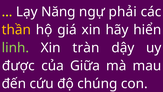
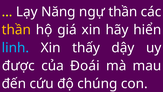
ngự phải: phải -> thần (123, 12)
linh colour: light green -> light blue (15, 48)
tràn: tràn -> thấy (86, 48)
Giữa: Giữa -> Đoái (85, 66)
